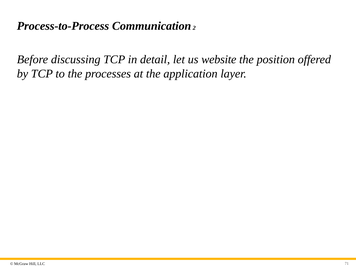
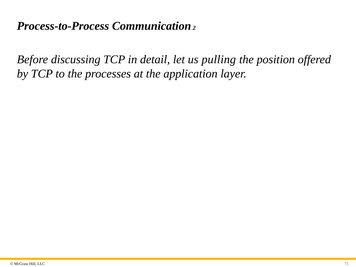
website: website -> pulling (219, 59)
